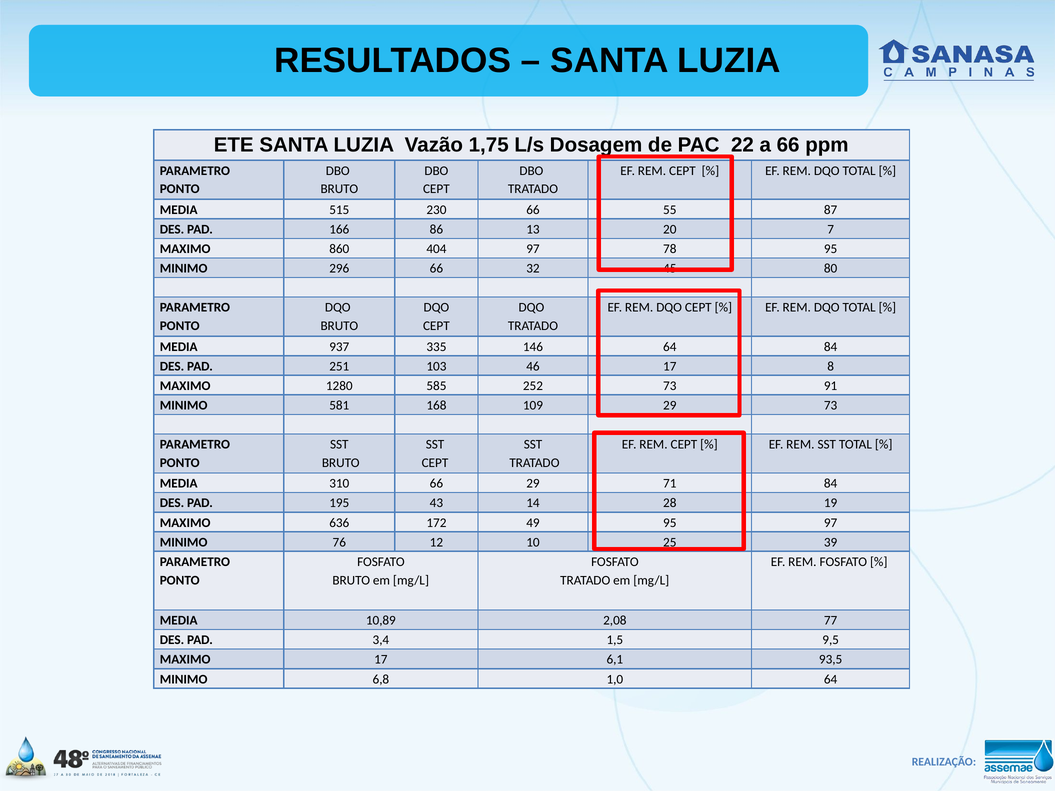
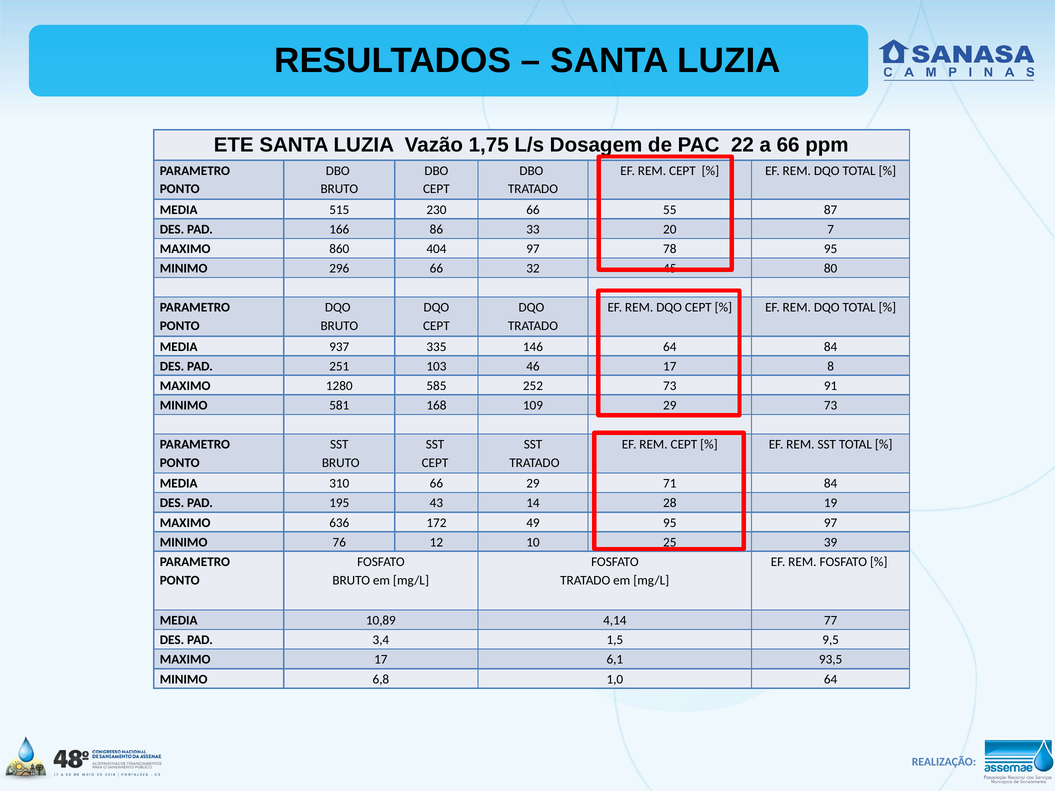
13: 13 -> 33 (533, 229)
2,08: 2,08 -> 4,14 (615, 621)
